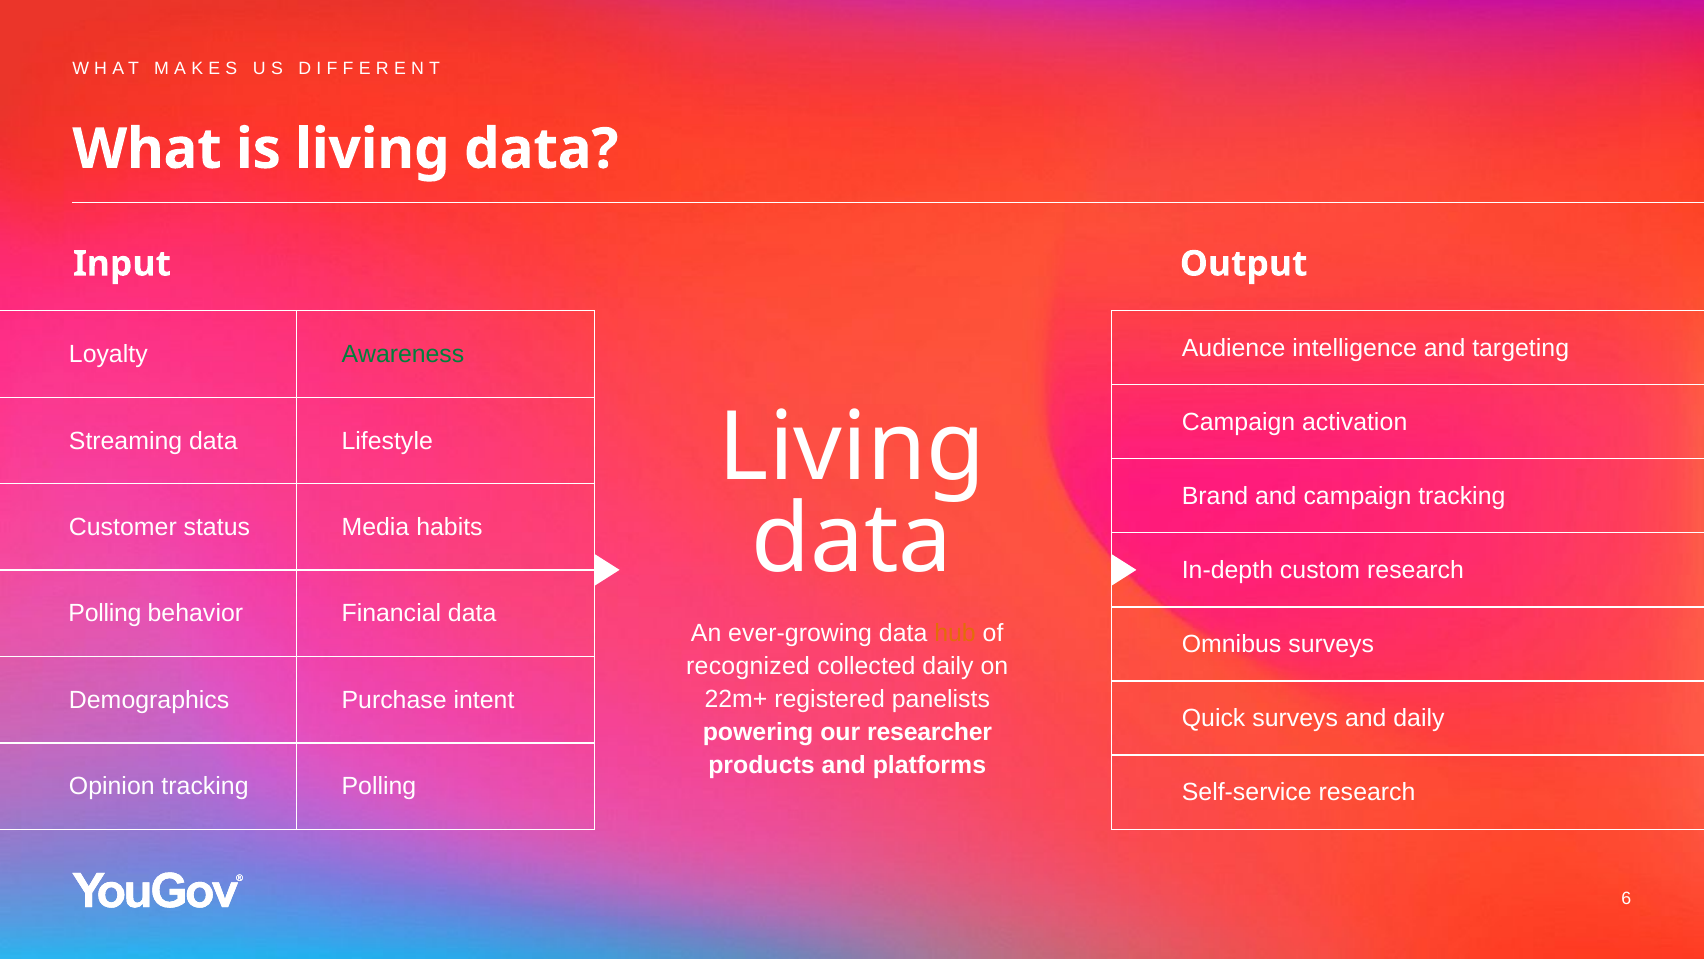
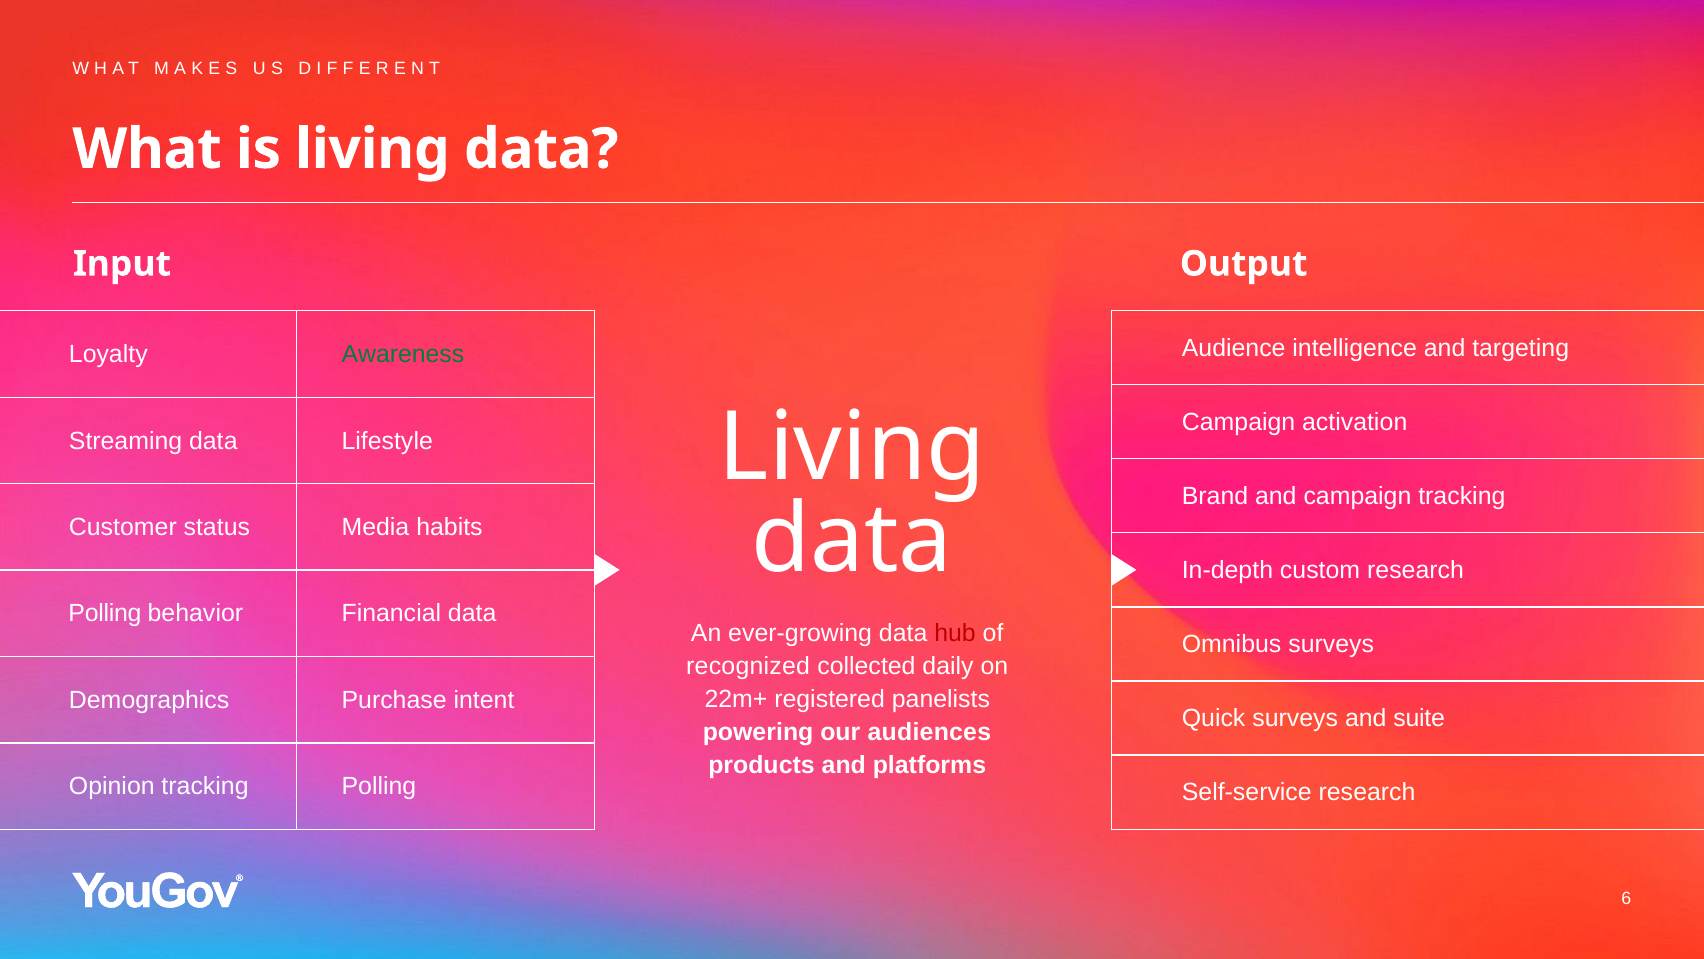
hub colour: orange -> red (955, 633)
and daily: daily -> suite (1419, 718)
researcher: researcher -> audiences (929, 732)
